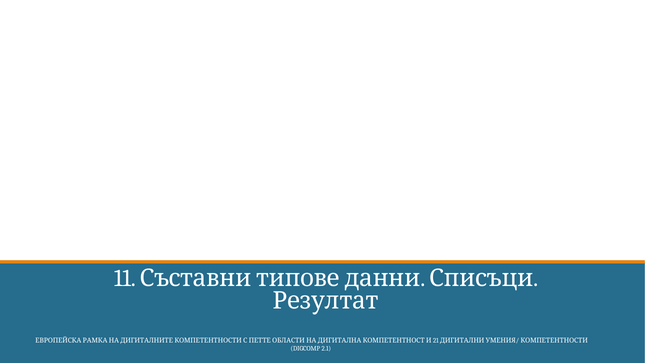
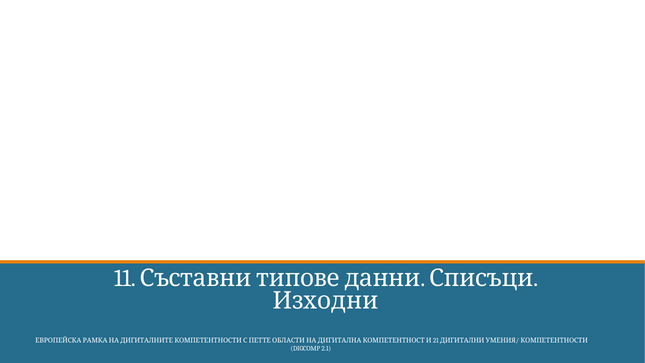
Резултат: Резултат -> Изходни (326, 300)
